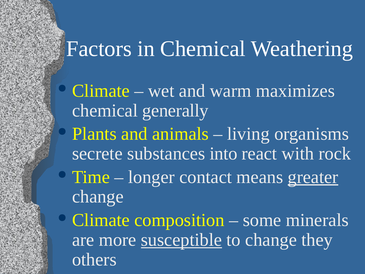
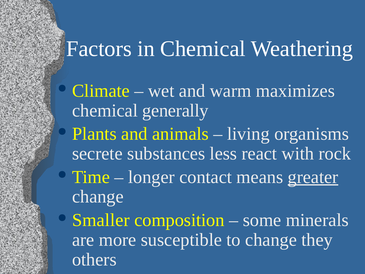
into: into -> less (223, 153)
Climate: Climate -> Smaller (101, 220)
susceptible underline: present -> none (181, 240)
